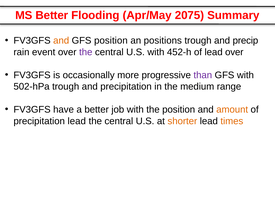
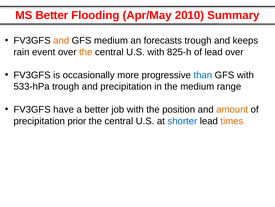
2075: 2075 -> 2010 (189, 15)
GFS position: position -> medium (111, 40)
positions: positions -> forecasts (163, 40)
precip: precip -> keeps (245, 40)
the colour: purple -> orange (86, 52)
452-h: 452-h -> 825-h (179, 52)
than colour: purple -> blue (203, 75)
502-hPa: 502-hPa -> 533-hPa (32, 86)
precipitation lead: lead -> prior (77, 121)
shorter colour: orange -> blue (182, 121)
